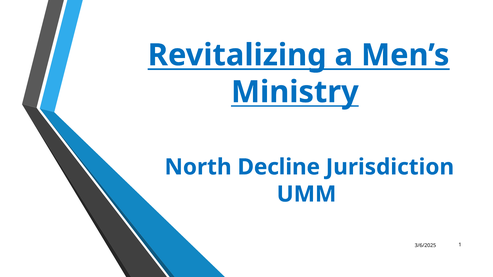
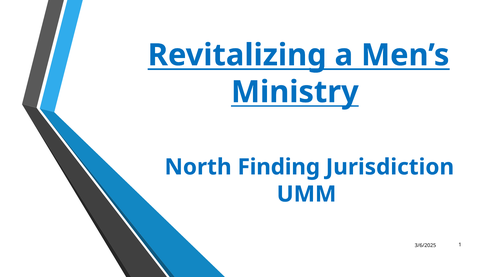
Decline: Decline -> Finding (279, 167)
